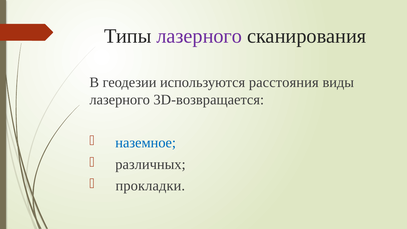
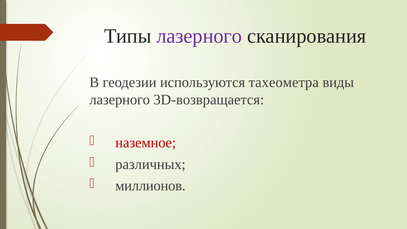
расстояния: расстояния -> тахеометра (284, 82)
наземное colour: blue -> red (146, 143)
прокладки: прокладки -> миллионов (150, 186)
